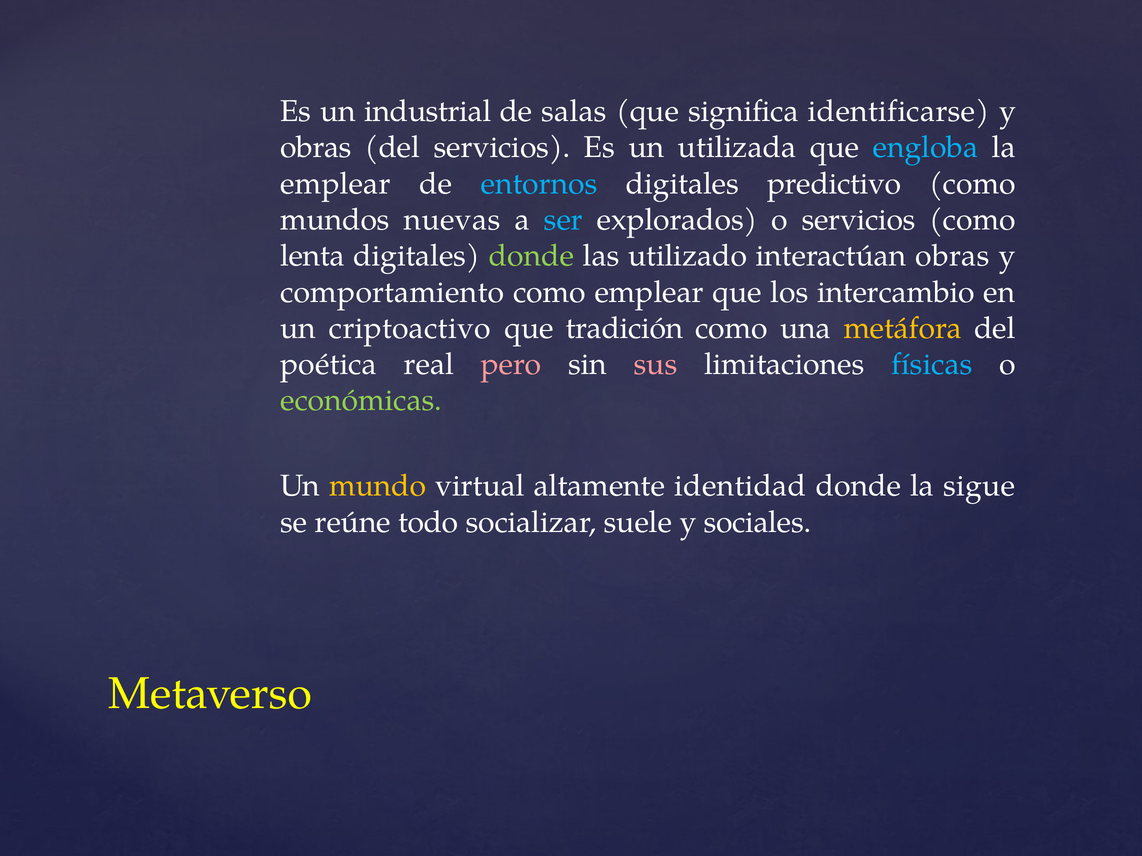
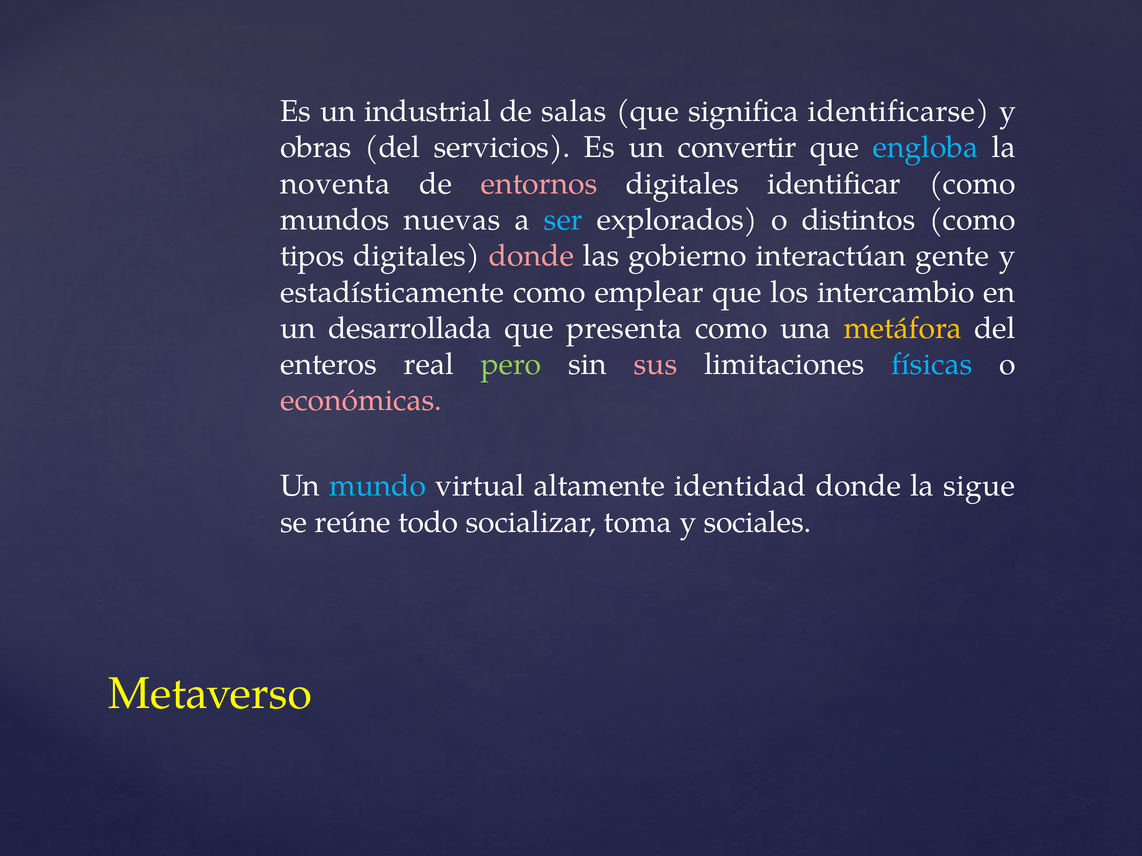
utilizada: utilizada -> convertir (737, 148)
emplear: emplear -> noventa (335, 184)
entornos colour: light blue -> pink (539, 184)
predictivo: predictivo -> identificar (834, 184)
o servicios: servicios -> distintos (859, 220)
lenta: lenta -> tipos (312, 256)
donde colour: light green -> pink (531, 256)
utilizado: utilizado -> gobierno (688, 256)
interactúan obras: obras -> gente (952, 256)
comportamiento: comportamiento -> estadísticamente (392, 292)
criptoactivo: criptoactivo -> desarrollada (410, 328)
tradición: tradición -> presenta (624, 328)
poética: poética -> enteros (329, 365)
pero colour: pink -> light green (511, 365)
económicas colour: light green -> pink (361, 401)
mundo colour: yellow -> light blue (378, 486)
suele: suele -> toma (638, 522)
